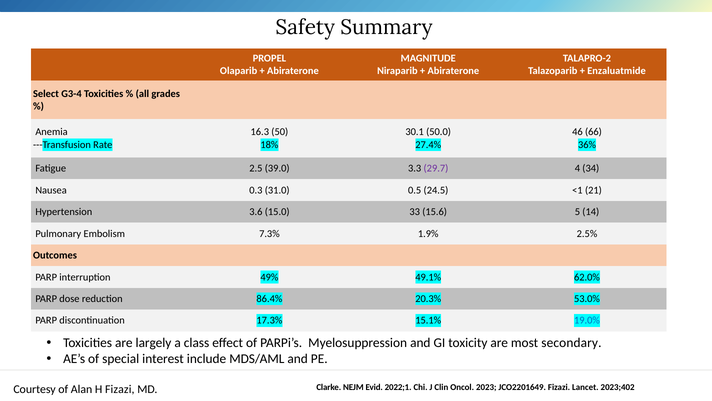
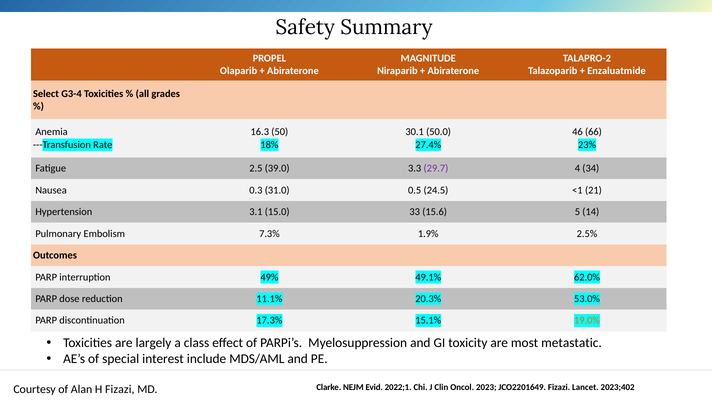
36%: 36% -> 23% (587, 145)
3.6: 3.6 -> 3.1 (256, 212)
86.4%: 86.4% -> 11.1% (269, 298)
19.0% colour: blue -> orange (587, 320)
secondary: secondary -> metastatic (571, 343)
